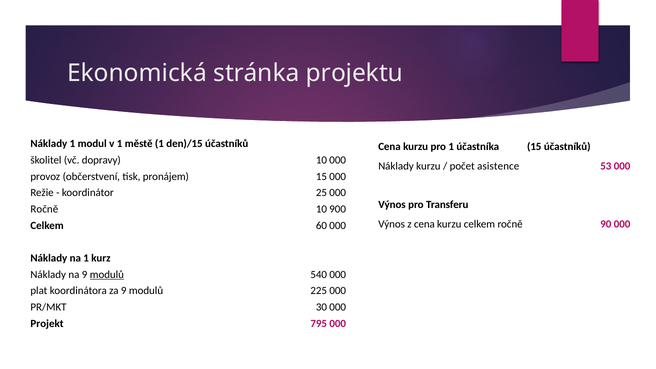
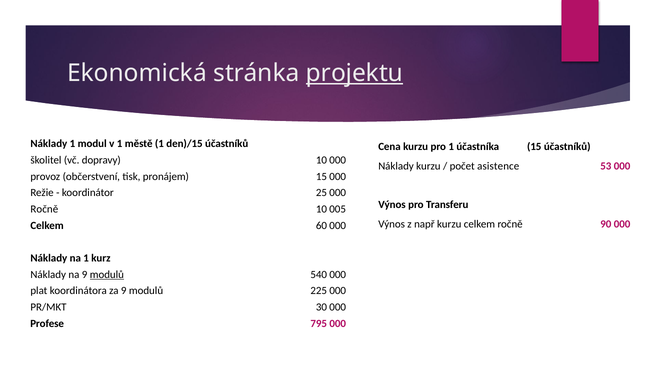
projektu underline: none -> present (354, 73)
900: 900 -> 005 (338, 209)
z cena: cena -> např (424, 224)
Projekt: Projekt -> Profese (47, 324)
